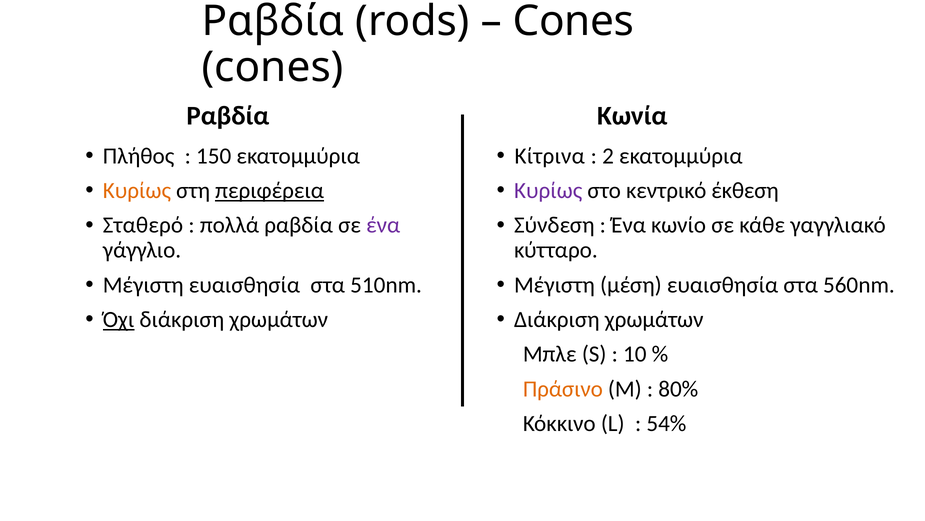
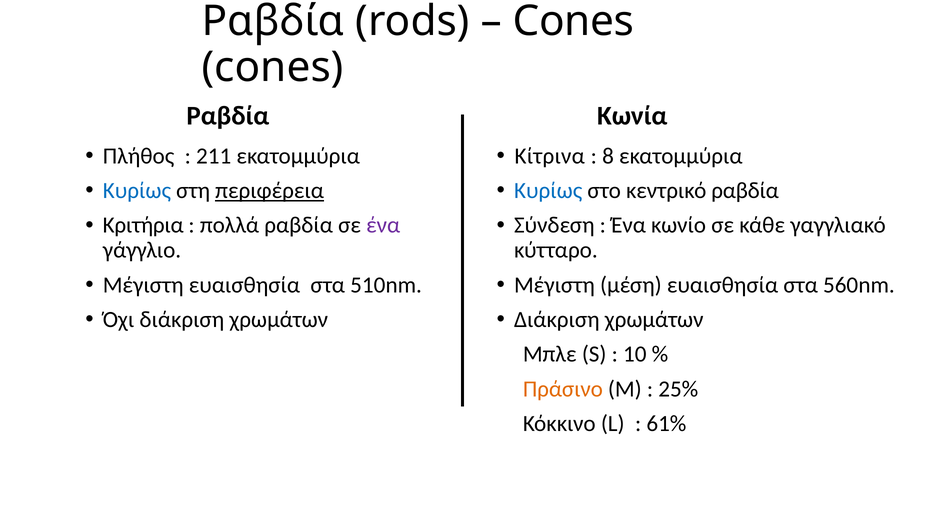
150: 150 -> 211 (214, 156)
2: 2 -> 8 (608, 156)
Κυρίως colour: orange -> blue (137, 190)
Κυρίως colour: purple -> blue (548, 190)
κεντρικό έκθεση: έκθεση -> ραβδία (745, 190)
Σταθερό: Σταθερό -> Κριτήρια (143, 225)
Όχι underline: present -> none (119, 319)
80%: 80% -> 25% (678, 388)
54%: 54% -> 61% (666, 423)
